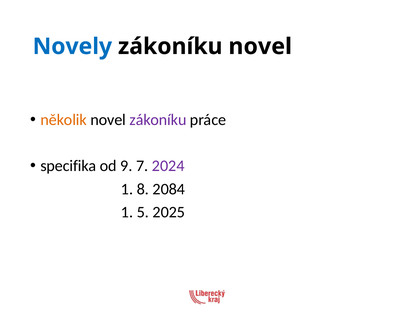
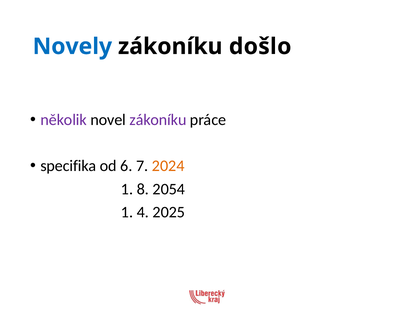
zákoníku novel: novel -> došlo (260, 46)
několik colour: orange -> purple (64, 119)
9: 9 -> 6 (126, 166)
2024 colour: purple -> orange (168, 166)
2084: 2084 -> 2054 (169, 189)
5: 5 -> 4 (143, 212)
